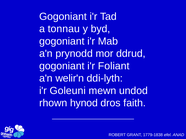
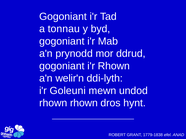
i'r Foliant: Foliant -> Rhown (114, 66)
rhown hynod: hynod -> rhown (84, 103)
faith: faith -> hynt (135, 103)
